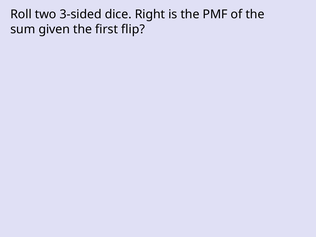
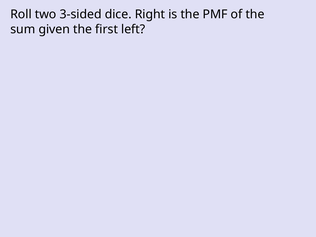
flip: flip -> left (133, 29)
